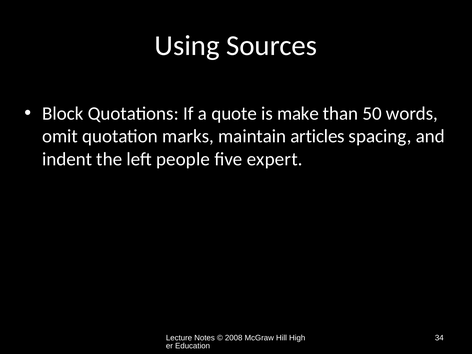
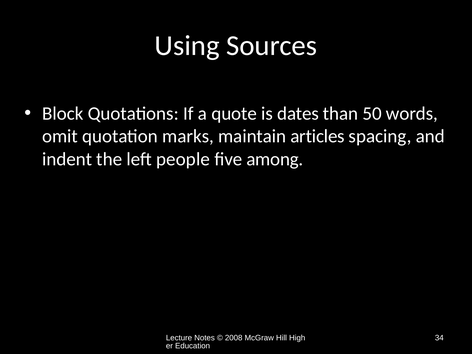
make: make -> dates (298, 113)
expert: expert -> among (275, 159)
